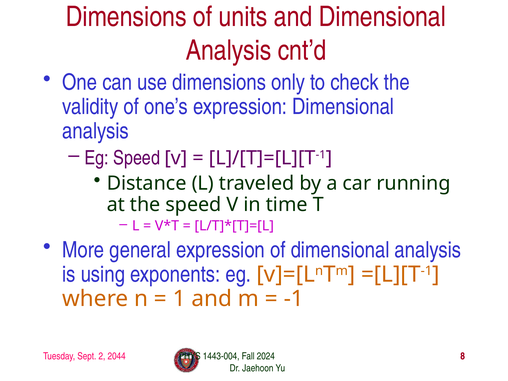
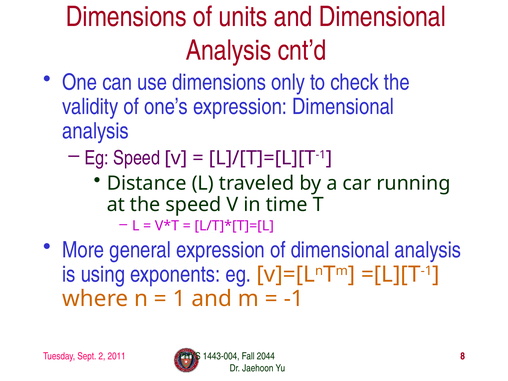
2044: 2044 -> 2011 (117, 356)
2024: 2024 -> 2044 (266, 356)
